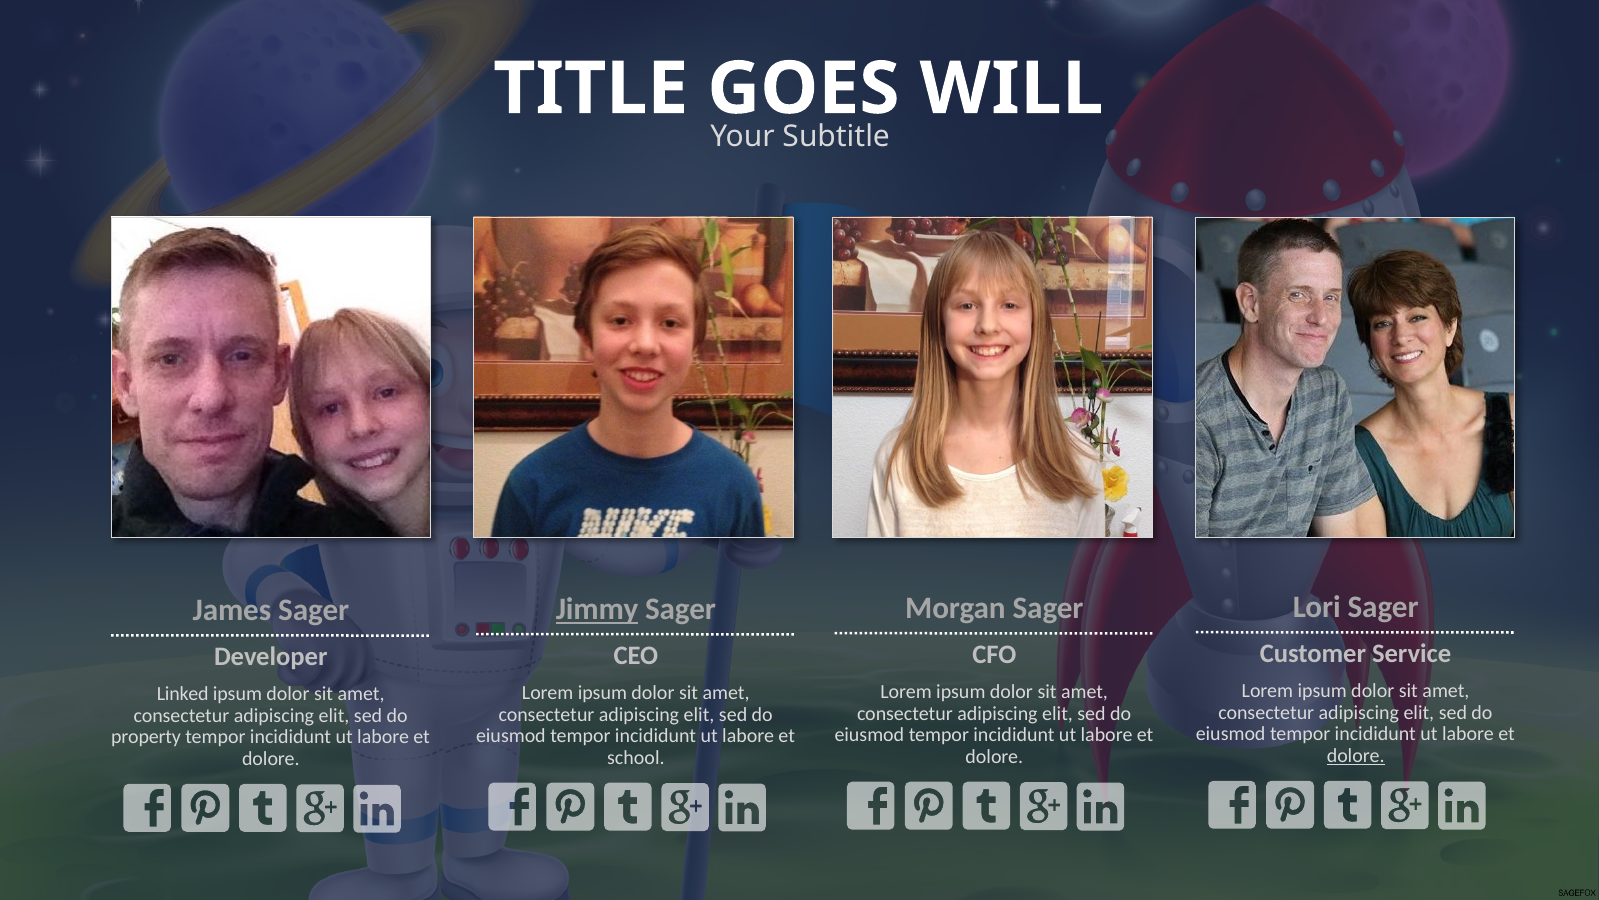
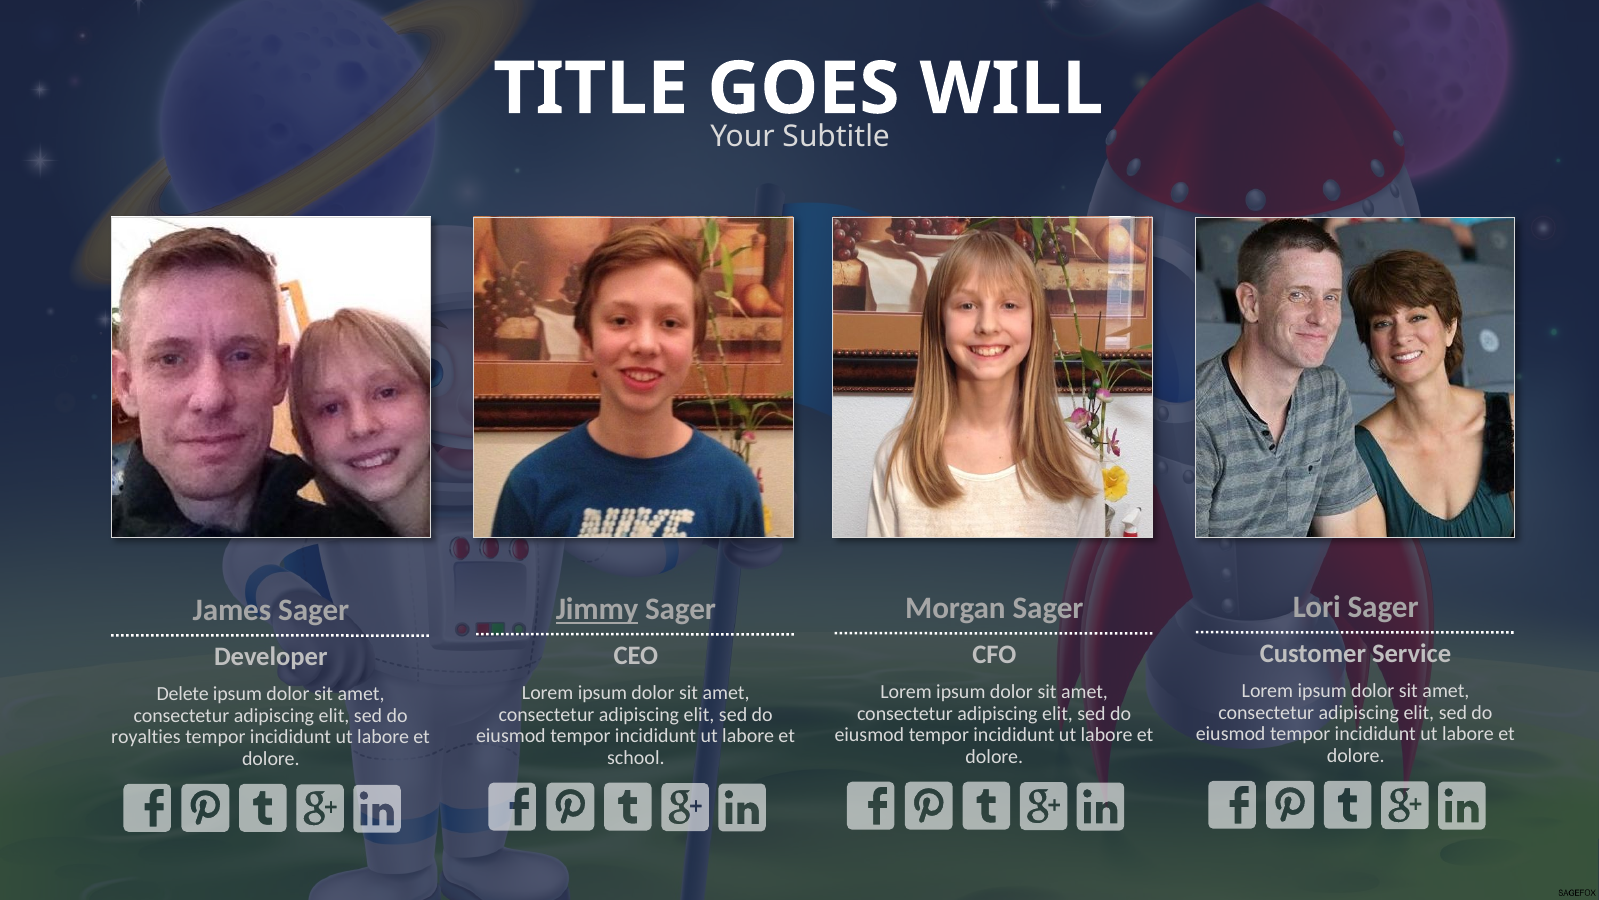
Linked: Linked -> Delete (183, 694)
property: property -> royalties (146, 737)
dolore underline: present -> none (1356, 755)
